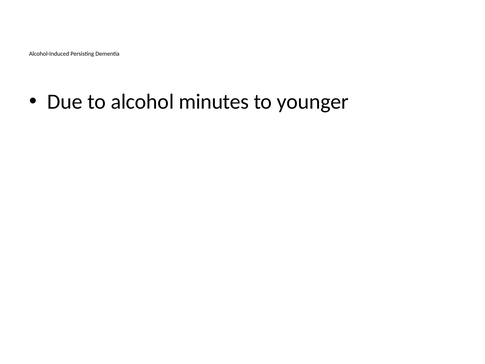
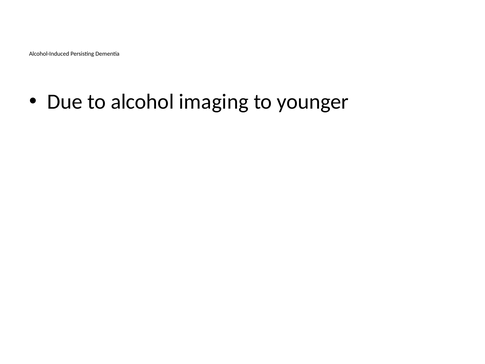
minutes: minutes -> imaging (214, 102)
